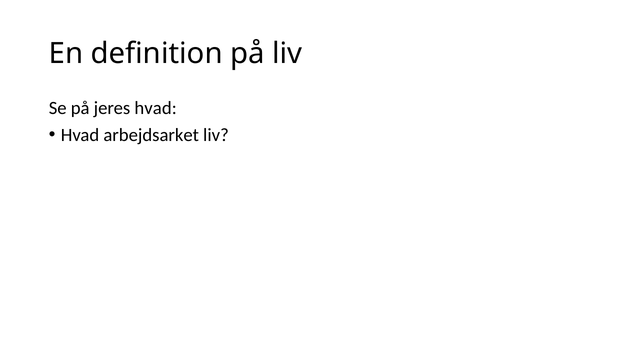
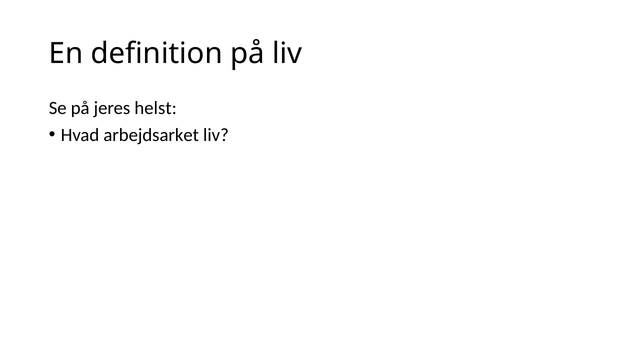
jeres hvad: hvad -> helst (156, 108)
